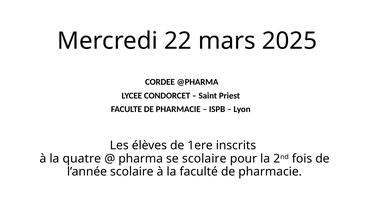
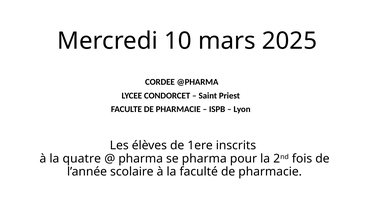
22: 22 -> 10 (178, 41)
se scolaire: scolaire -> pharma (204, 159)
